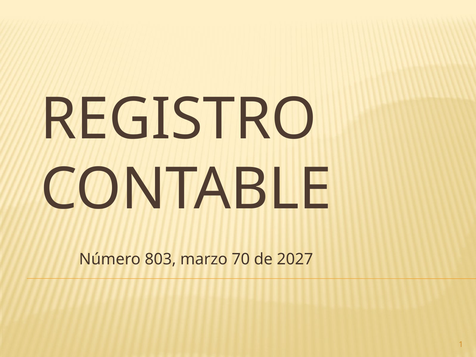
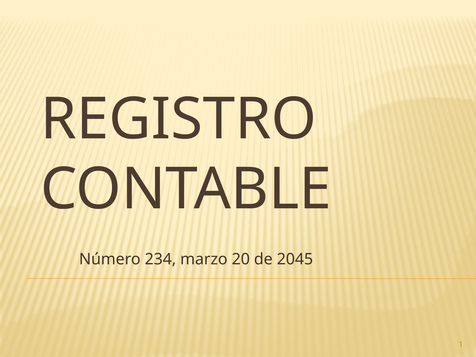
803: 803 -> 234 (160, 259)
70: 70 -> 20 (241, 259)
2027: 2027 -> 2045 (295, 259)
